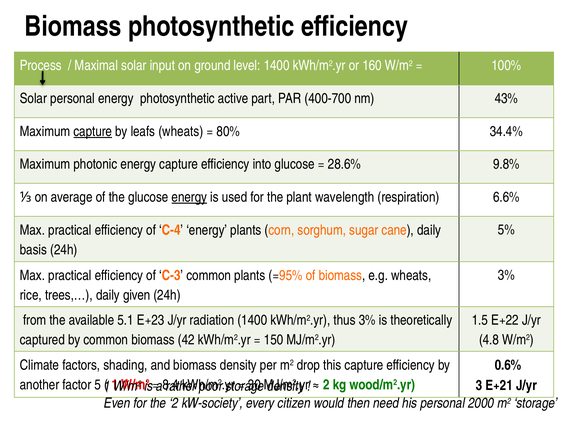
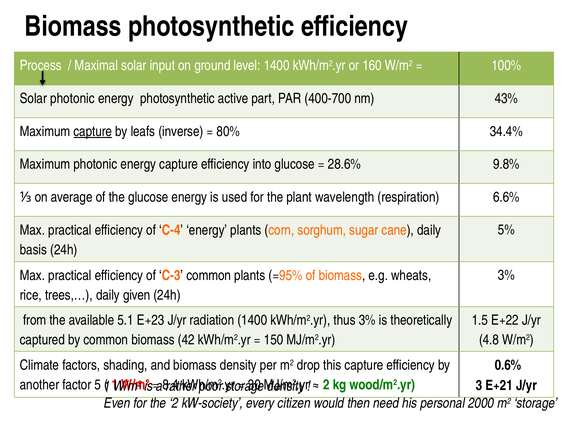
Solar personal: personal -> photonic (72, 98)
leafs wheats: wheats -> inverse (181, 131)
energy underline: present -> none (189, 197)
